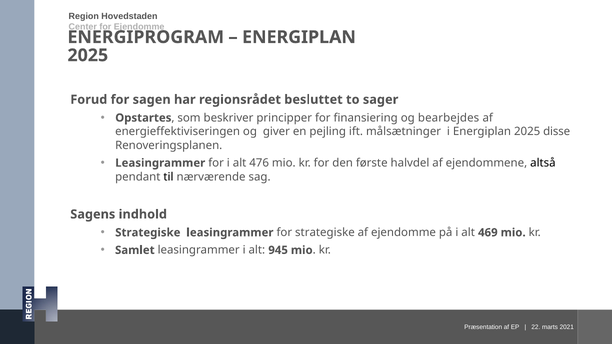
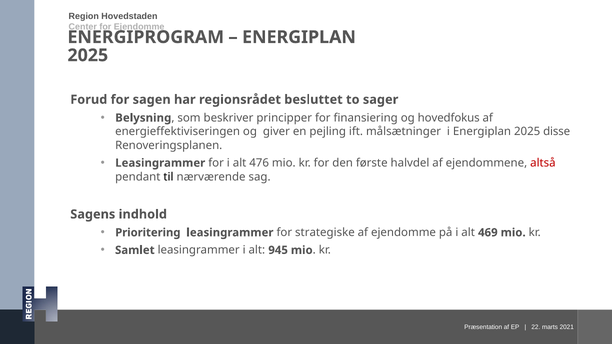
Opstartes: Opstartes -> Belysning (143, 118)
bearbejdes: bearbejdes -> hovedfokus (449, 118)
altså colour: black -> red (543, 163)
Strategiske: Strategiske -> Prioritering (148, 233)
